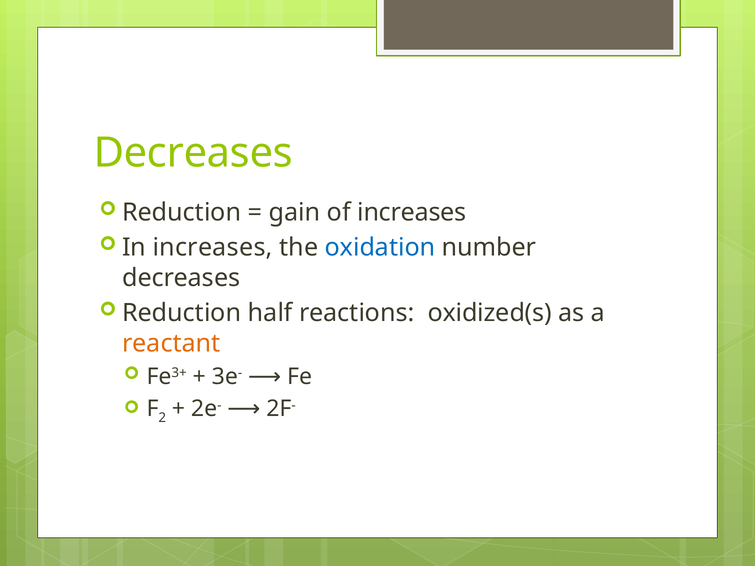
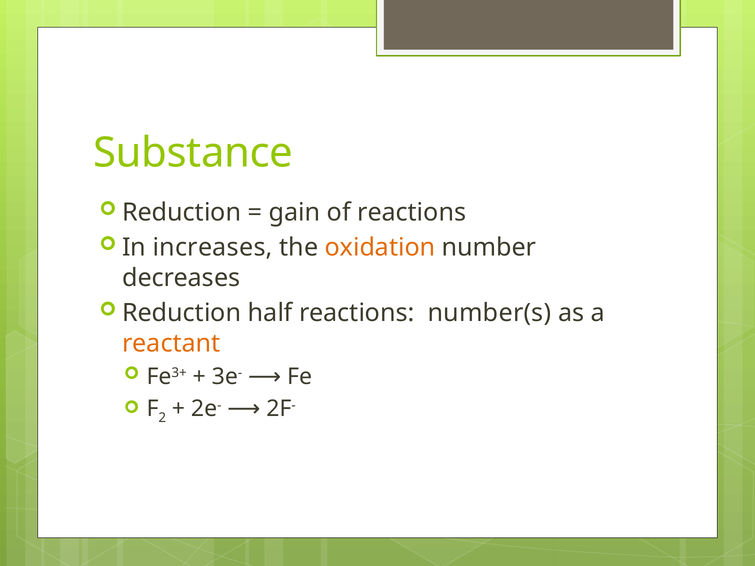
Decreases: Decreases -> Substance (193, 153)
of increases: increases -> reactions (412, 213)
oxidation colour: blue -> orange (380, 248)
oxidized(s: oxidized(s -> number(s (489, 313)
